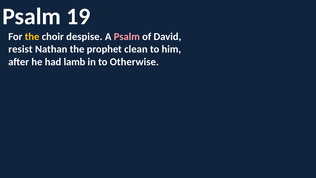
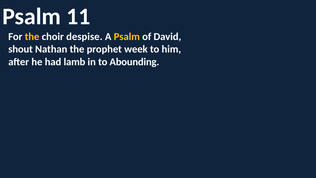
19: 19 -> 11 (78, 16)
Psalm colour: pink -> yellow (127, 36)
resist: resist -> shout (21, 49)
clean: clean -> week (136, 49)
Otherwise: Otherwise -> Abounding (134, 62)
